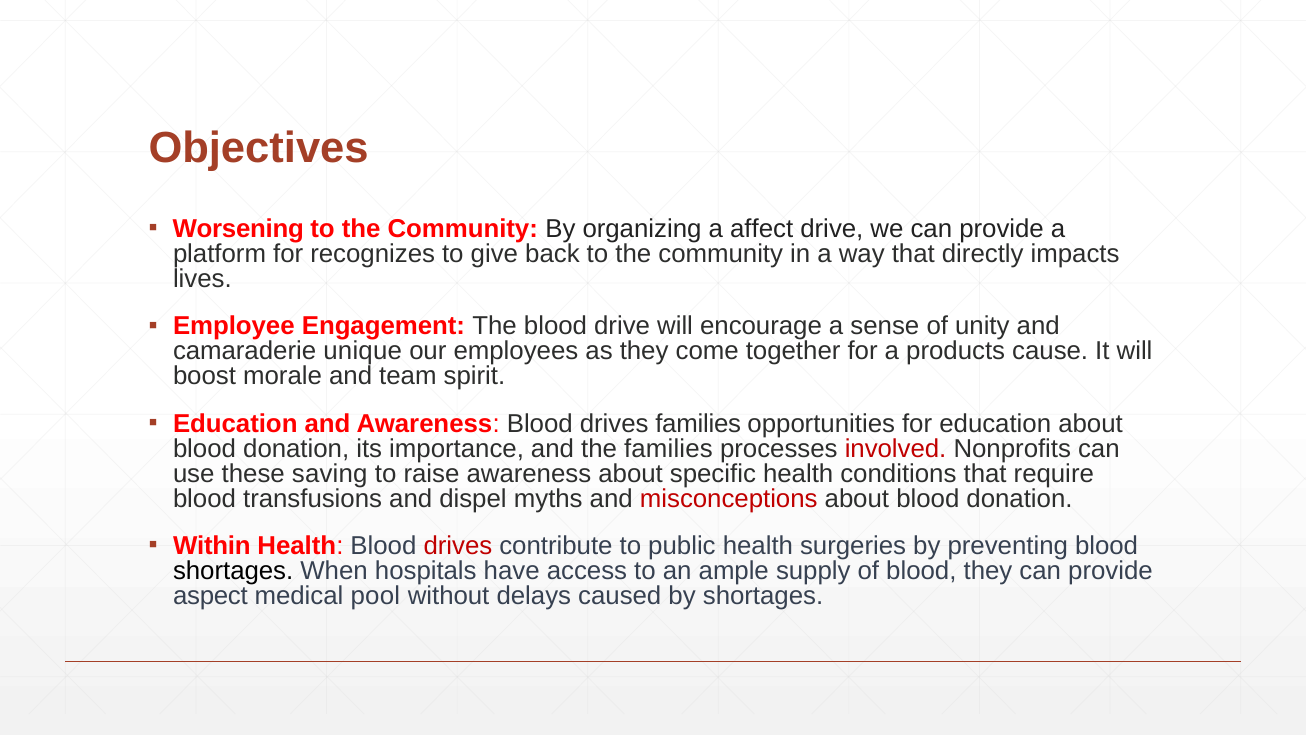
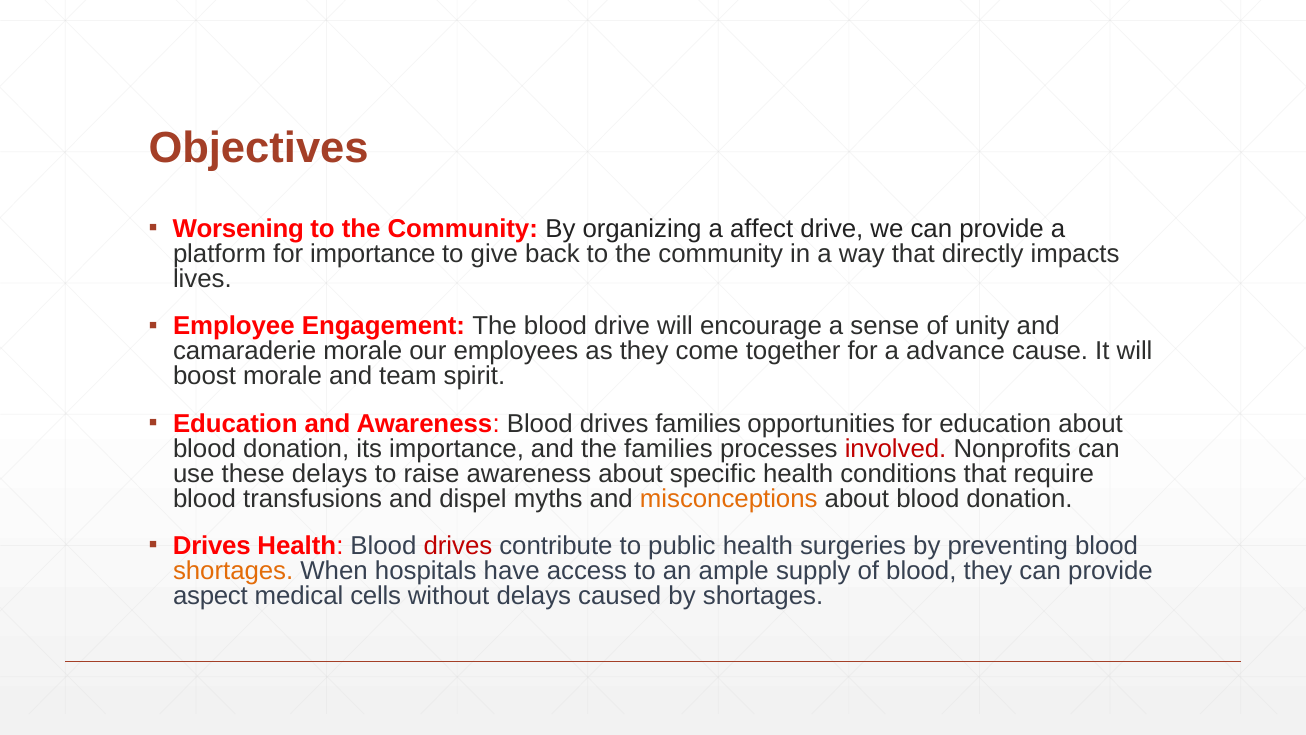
for recognizes: recognizes -> importance (373, 254)
camaraderie unique: unique -> morale (363, 351)
products: products -> advance (956, 351)
these saving: saving -> delays (330, 474)
misconceptions colour: red -> orange (729, 499)
Within: Within -> Drives (212, 546)
shortages colour: black -> orange (233, 571)
pool: pool -> cells (376, 596)
